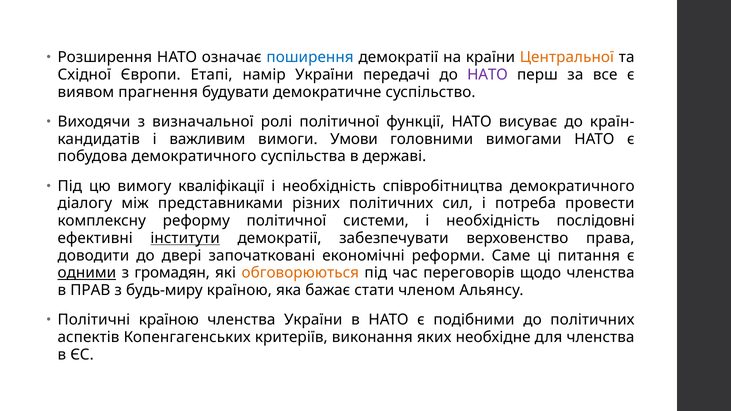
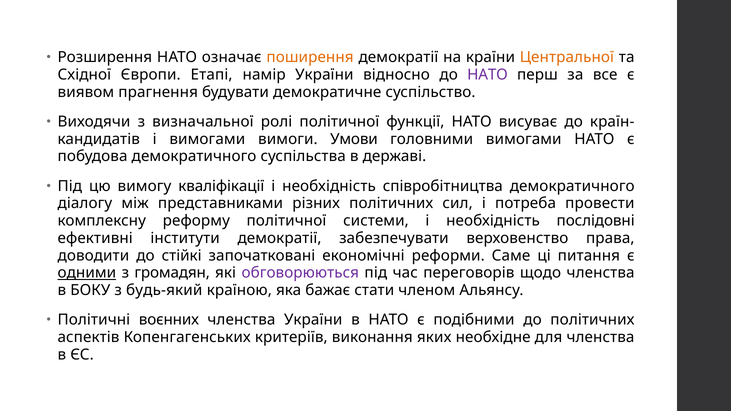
поширення colour: blue -> orange (310, 57)
передачі: передачі -> відносно (397, 75)
і важливим: важливим -> вимогами (207, 139)
інститути underline: present -> none (185, 238)
двері: двері -> стійкі (182, 256)
обговорюються colour: orange -> purple (300, 273)
ПРАВ: ПРАВ -> БОКУ (90, 290)
будь-миру: будь-миру -> будь-який (164, 290)
Політичні країною: країною -> воєнних (169, 320)
